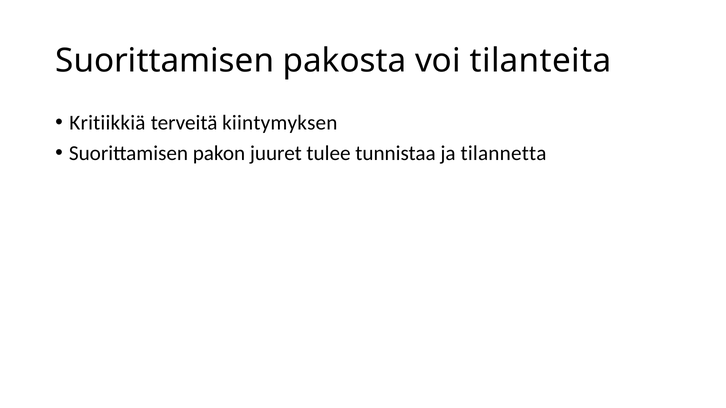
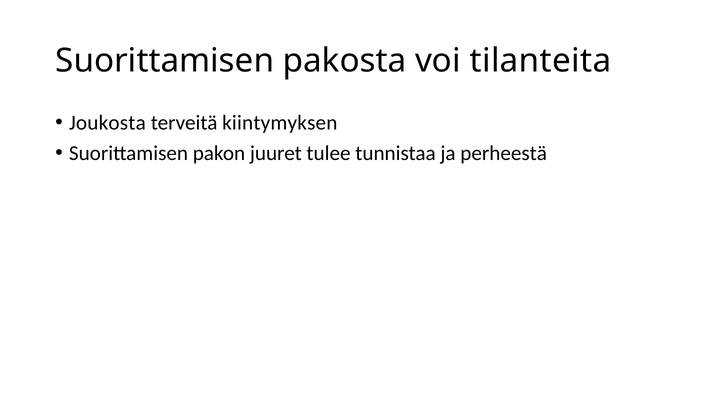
Kritiikkiä: Kritiikkiä -> Joukosta (107, 123)
tilannetta: tilannetta -> perheestä (504, 153)
